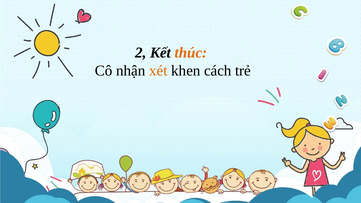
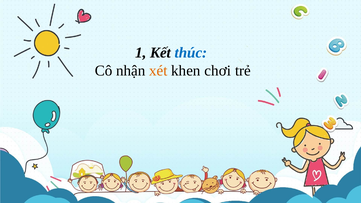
2: 2 -> 1 (141, 53)
thúc colour: orange -> blue (191, 53)
cách: cách -> chơi (218, 71)
